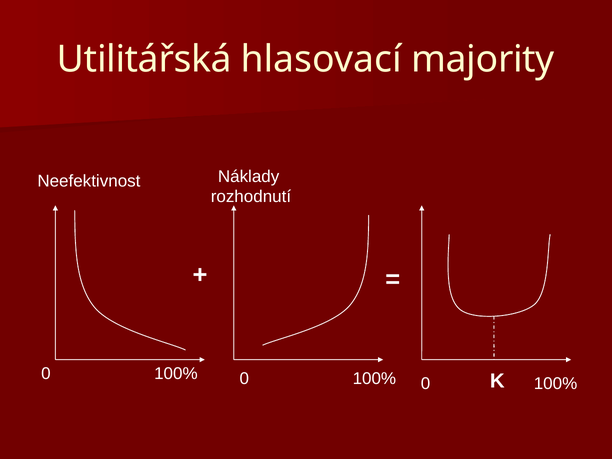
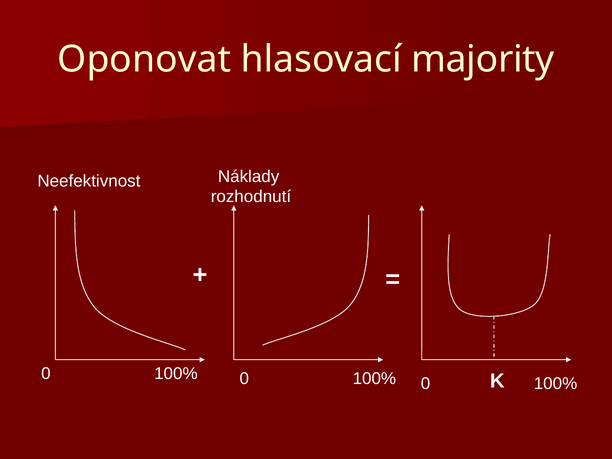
Utilitářská: Utilitářská -> Oponovat (144, 59)
